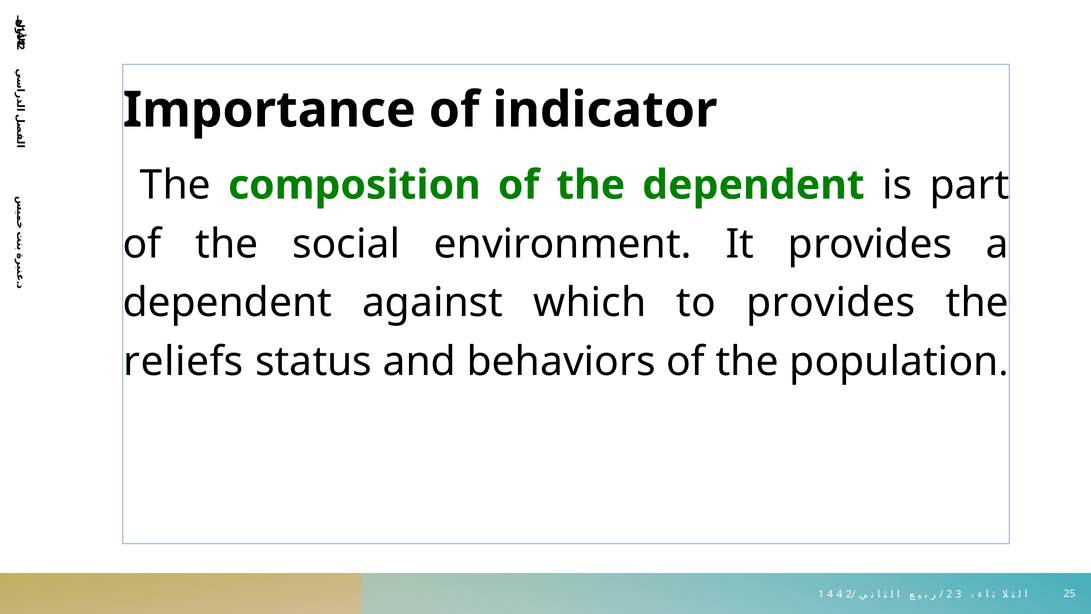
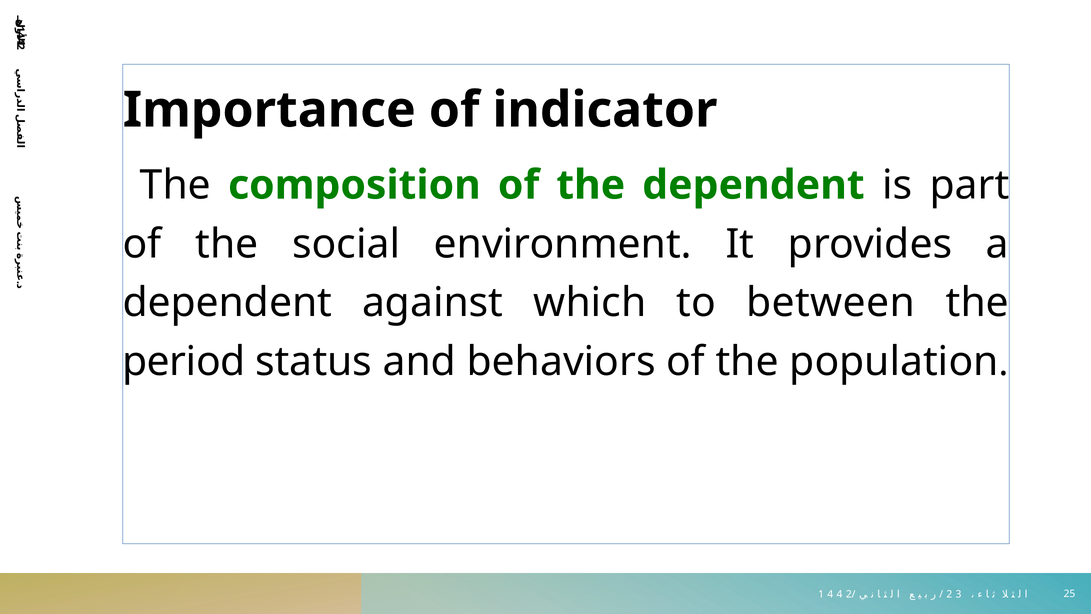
to provides: provides -> between (831, 303)
reliefs: reliefs -> period (184, 362)
